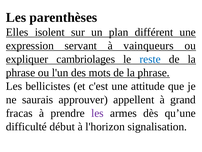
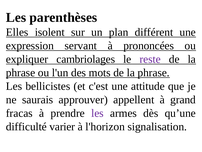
vainqueurs: vainqueurs -> prononcées (149, 45)
reste colour: blue -> purple (150, 59)
début: début -> varier (62, 126)
